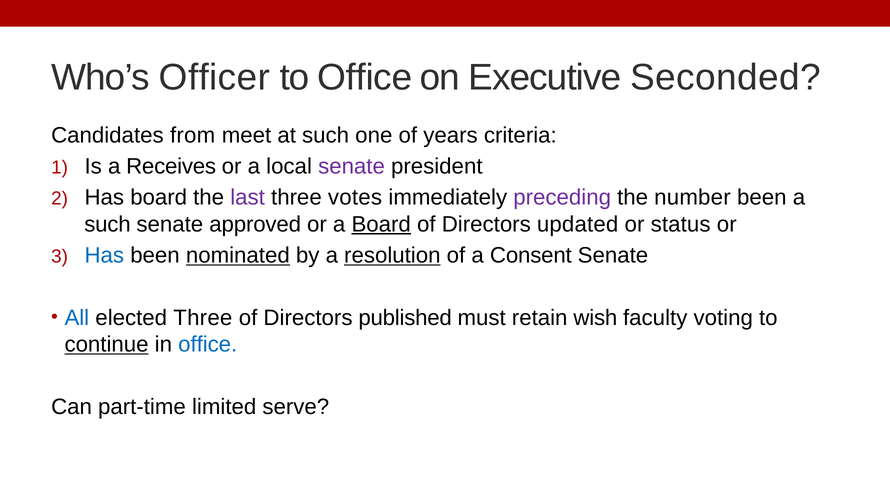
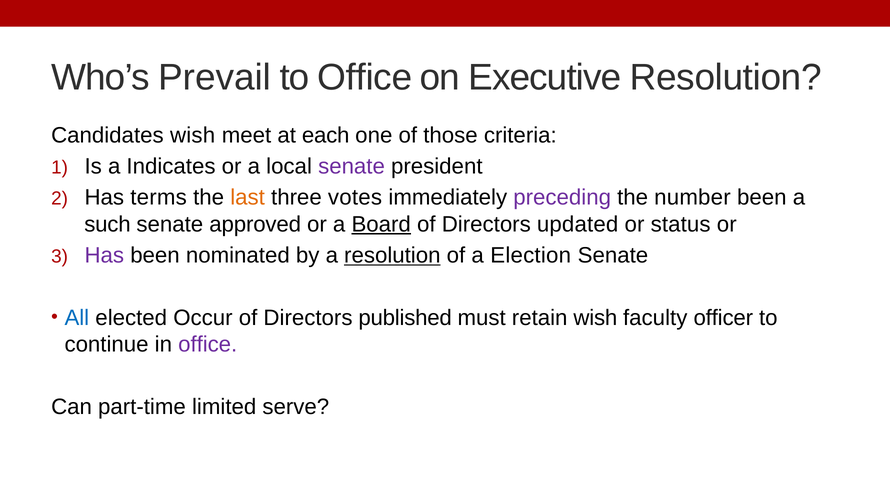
Officer: Officer -> Prevail (215, 78)
Executive Seconded: Seconded -> Resolution (726, 78)
Candidates from: from -> wish (193, 135)
at such: such -> each (326, 135)
years: years -> those (450, 135)
Receives: Receives -> Indicates (171, 166)
Has board: board -> terms (159, 197)
last colour: purple -> orange (248, 197)
Has colour: blue -> purple (104, 255)
nominated underline: present -> none (238, 255)
Consent: Consent -> Election (531, 255)
elected Three: Three -> Occur (203, 317)
voting: voting -> officer (723, 317)
continue underline: present -> none (107, 344)
office colour: blue -> purple (208, 344)
